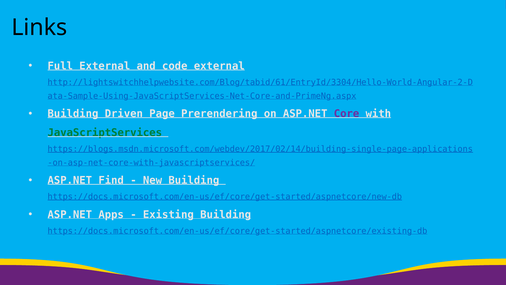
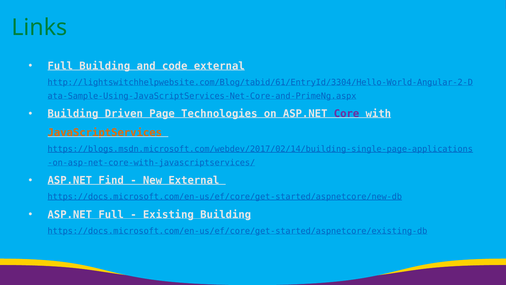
Links colour: black -> green (39, 27)
Full External: External -> Building (105, 66)
Prerendering: Prerendering -> Technologies (219, 114)
JavaScriptServices colour: green -> orange (105, 133)
New Building: Building -> External (194, 180)
ASP.NET Apps: Apps -> Full (111, 214)
